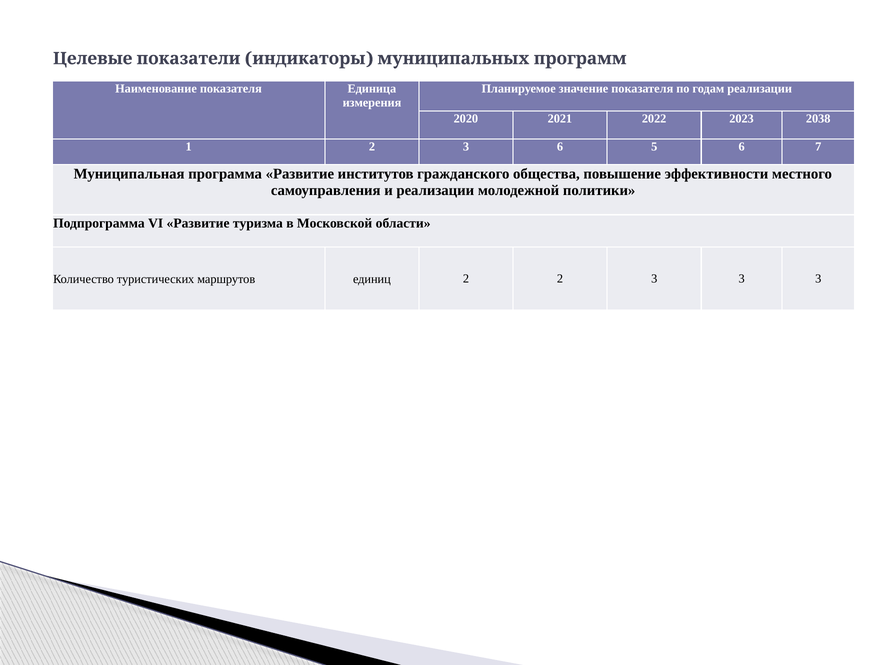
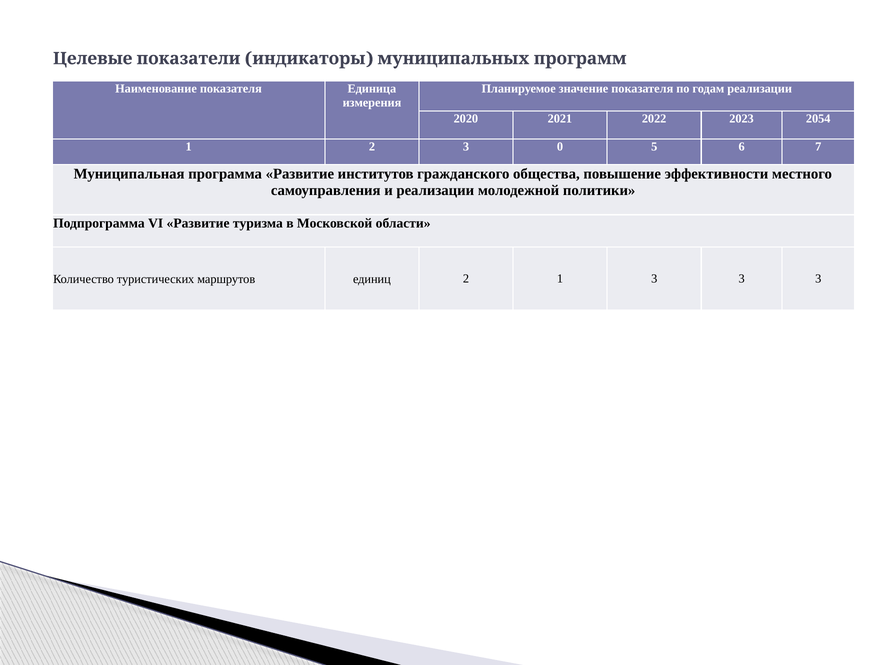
2038: 2038 -> 2054 (818, 118)
3 6: 6 -> 0 (560, 147)
2 2: 2 -> 1 (560, 278)
